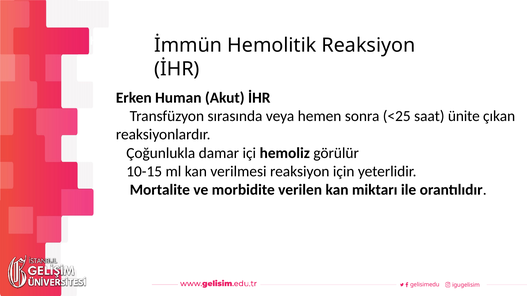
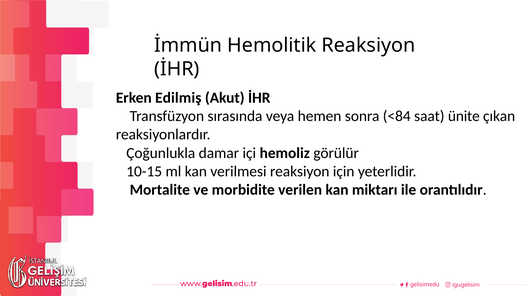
Human: Human -> Edilmiş (178, 98)
<25: <25 -> <84 (397, 116)
